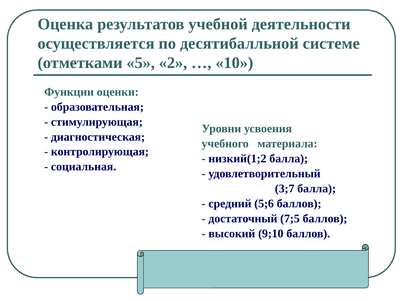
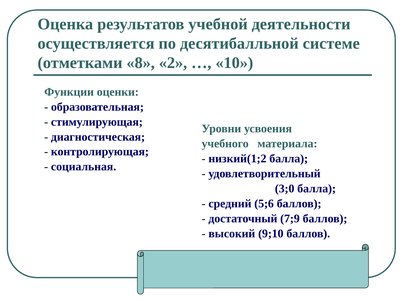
5: 5 -> 8 (141, 63)
3;7: 3;7 -> 3;0 (285, 189)
7;5: 7;5 -> 7;9 (290, 219)
